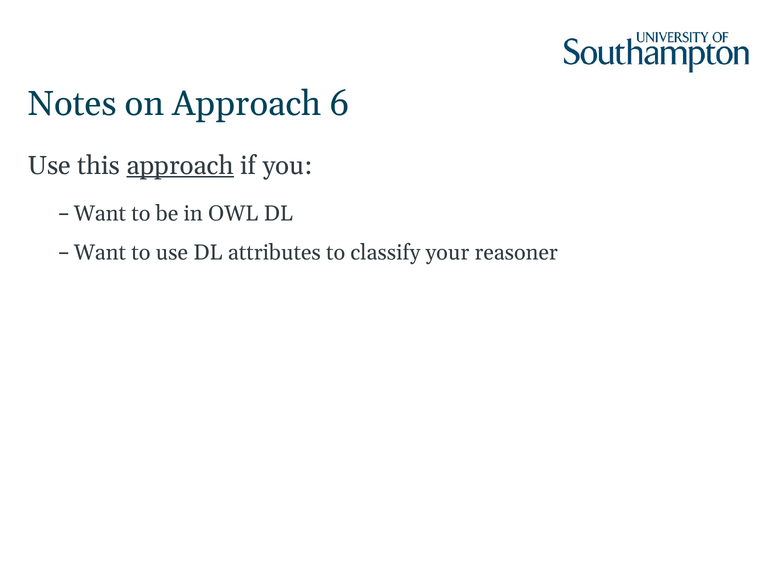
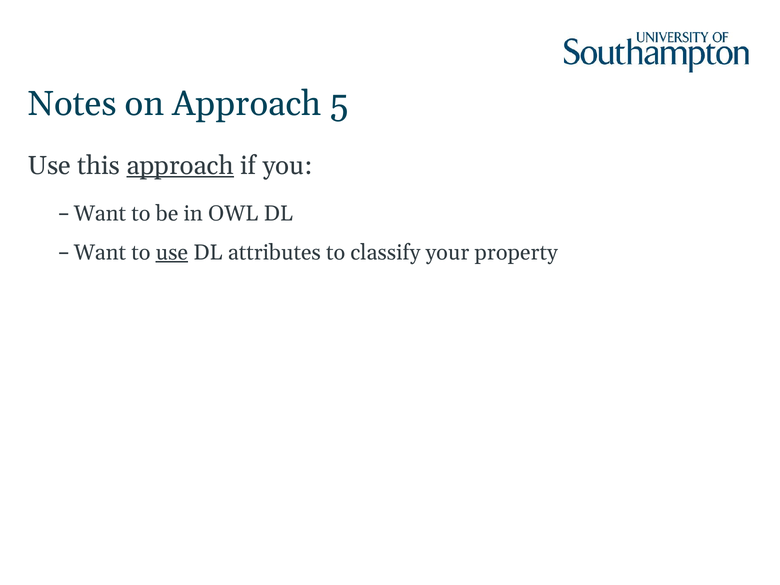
6: 6 -> 5 (340, 104)
use underline: none -> present (172, 252)
reasoner: reasoner -> property (516, 252)
